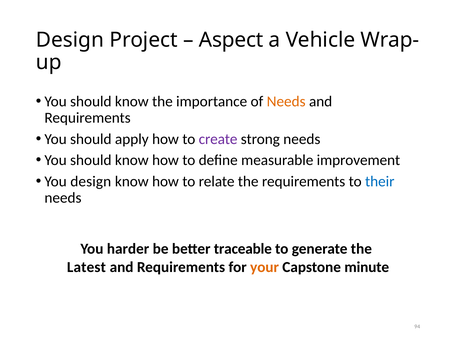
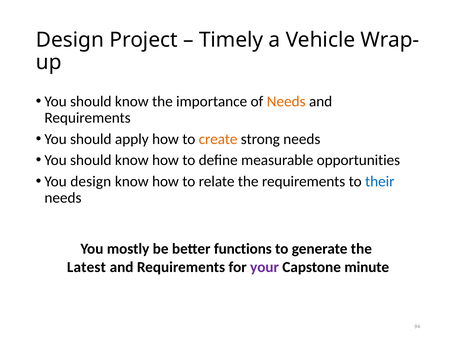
Aspect: Aspect -> Timely (231, 40)
create colour: purple -> orange (218, 139)
improvement: improvement -> opportunities (358, 160)
harder: harder -> mostly (128, 249)
traceable: traceable -> functions (243, 249)
your colour: orange -> purple (265, 267)
